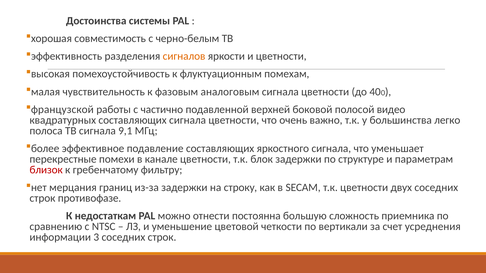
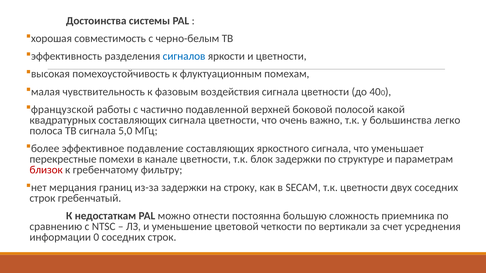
сигналов colour: orange -> blue (184, 56)
аналоговым: аналоговым -> воздействия (230, 92)
видео: видео -> какой (391, 110)
9,1: 9,1 -> 5,0 (125, 131)
противофазе: противофазе -> гребенчатый (90, 199)
информации 3: 3 -> 0 (96, 238)
